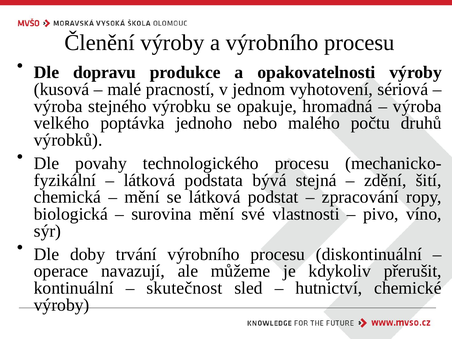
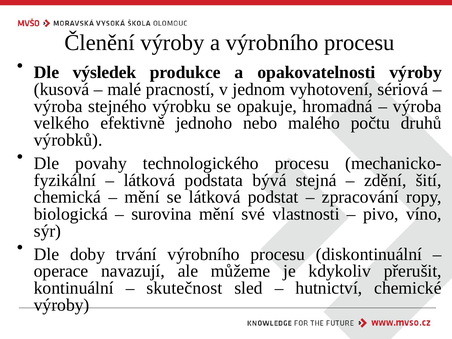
dopravu: dopravu -> výsledek (105, 72)
poptávka: poptávka -> efektivně (133, 123)
